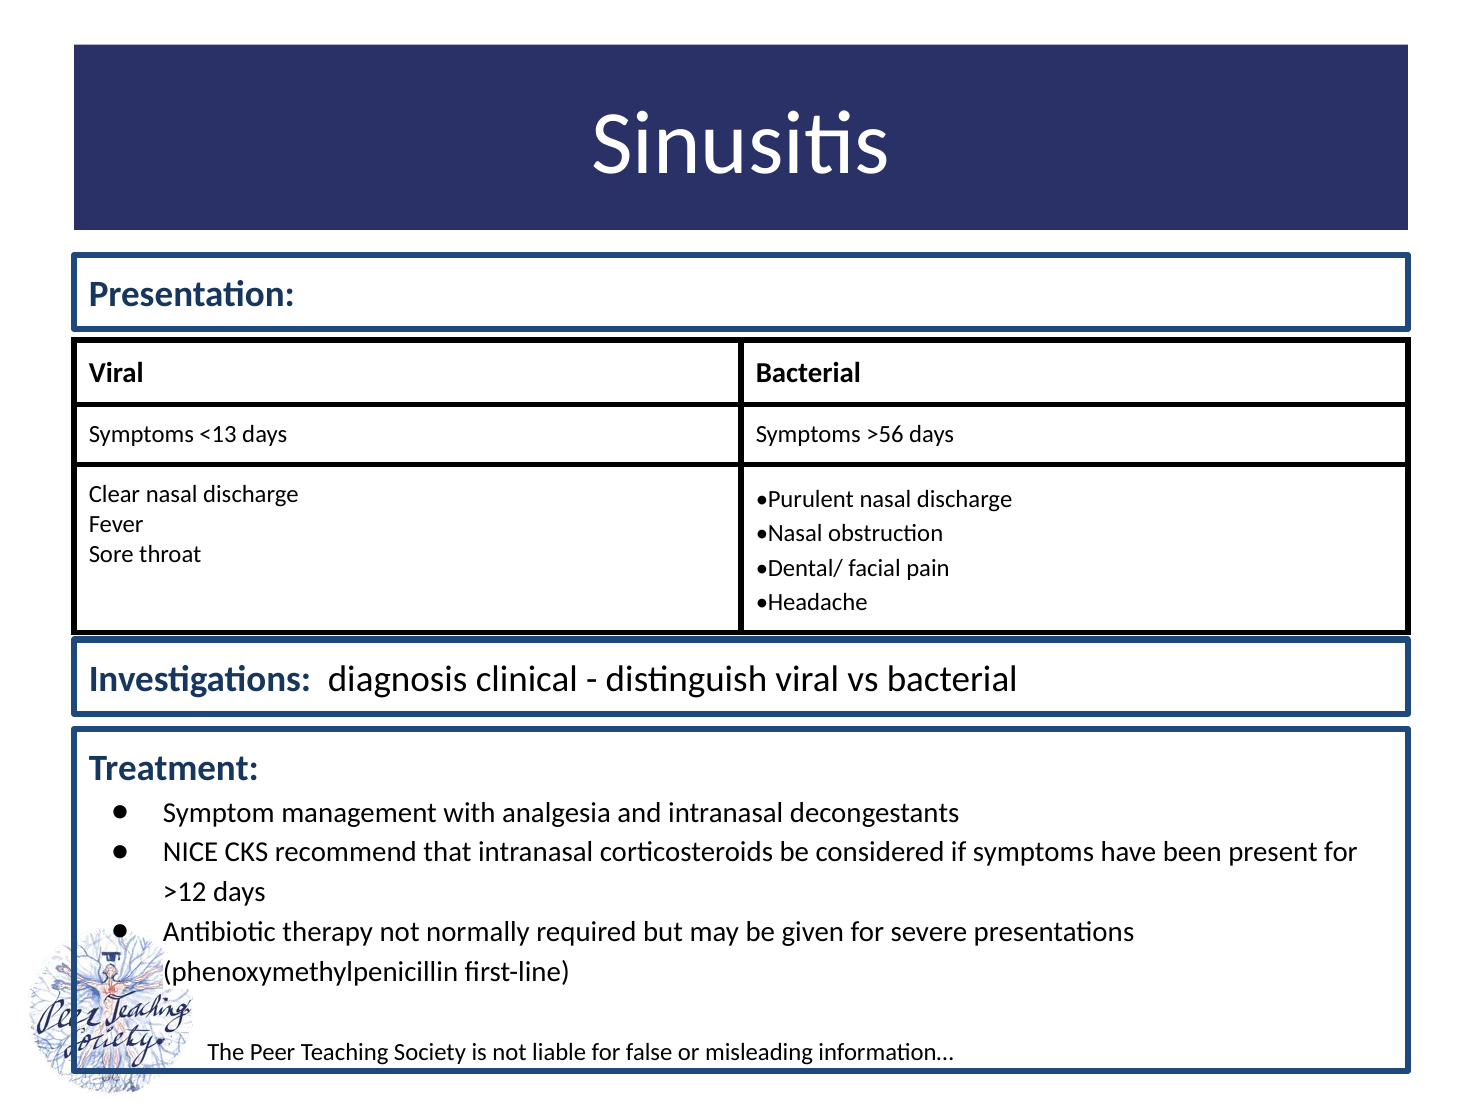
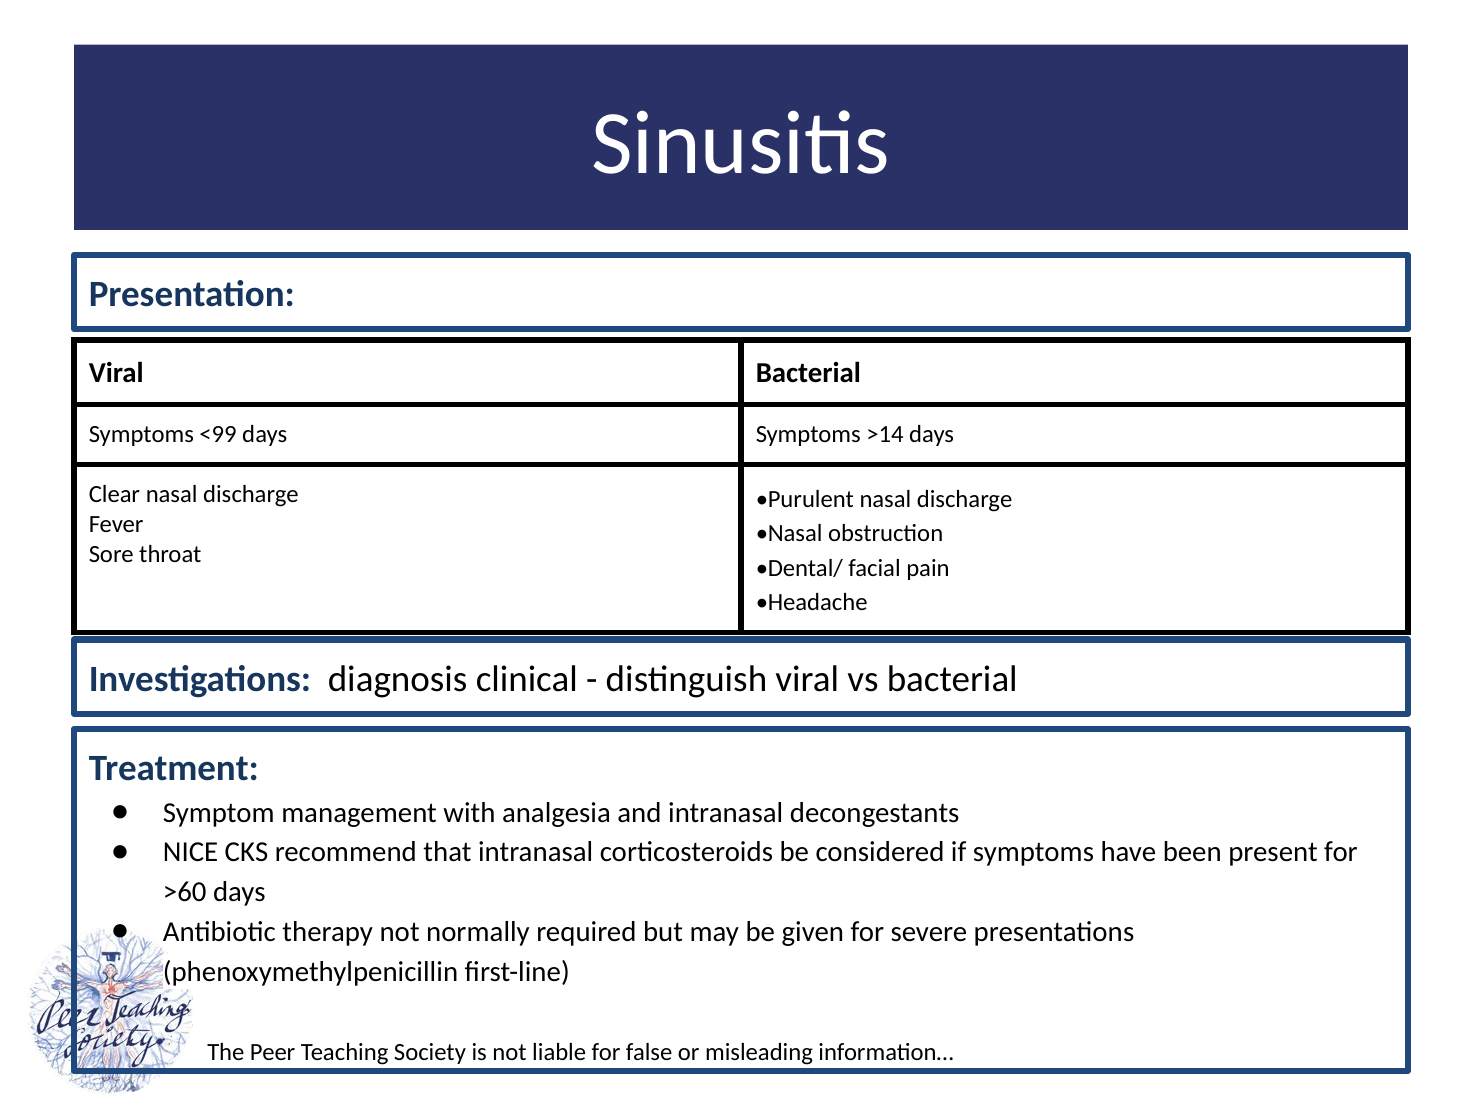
<13: <13 -> <99 (218, 435)
>56: >56 -> >14 (885, 435)
>12: >12 -> >60 (185, 892)
